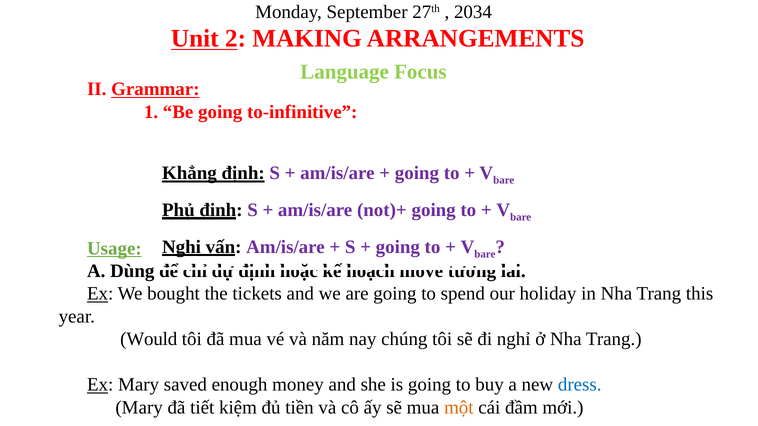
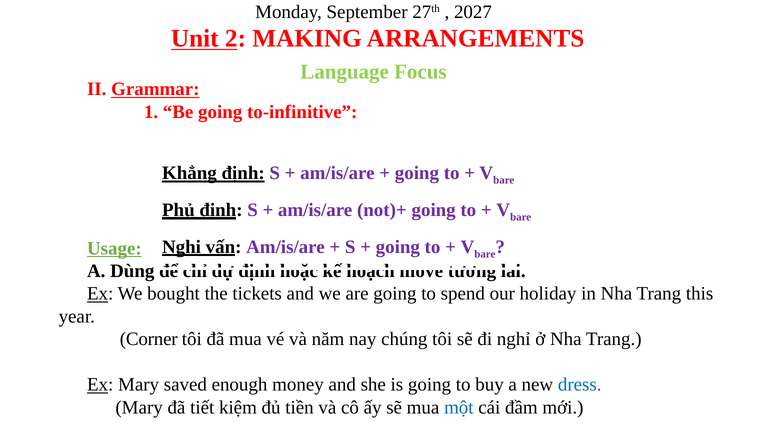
2034: 2034 -> 2027 (473, 12)
Would: Would -> Corner (149, 339)
một colour: orange -> blue (459, 408)
